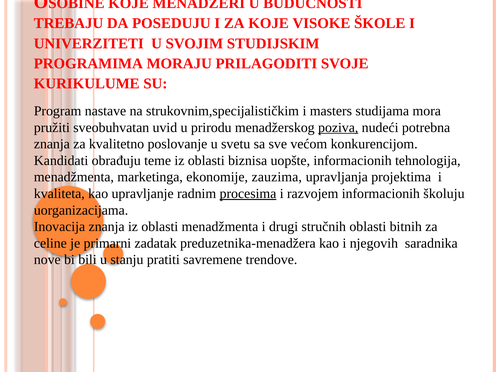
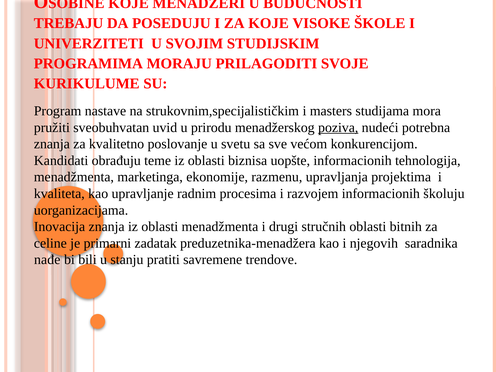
zauzima: zauzima -> razmenu (277, 177)
procesima underline: present -> none (248, 194)
nove: nove -> nađe (47, 260)
